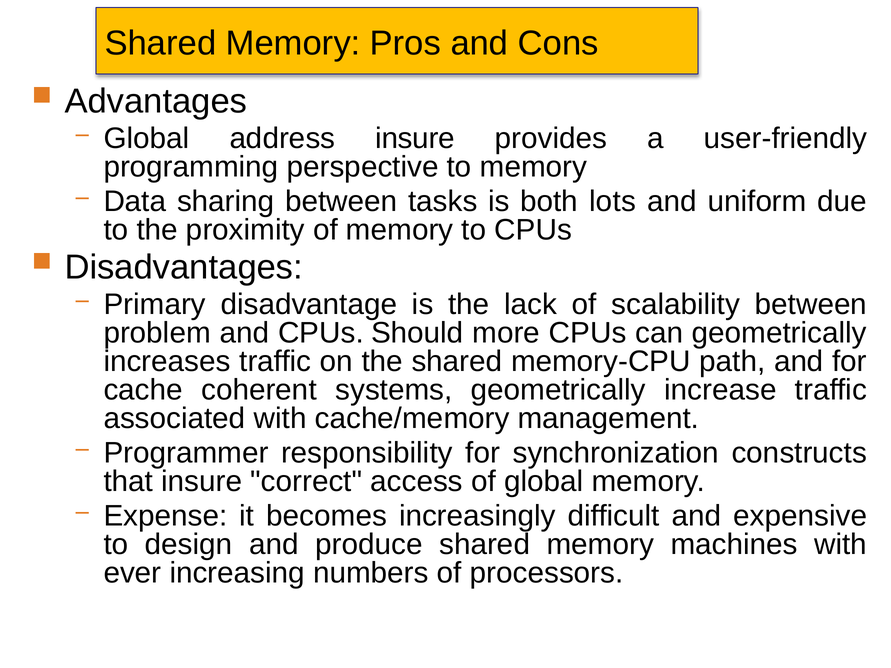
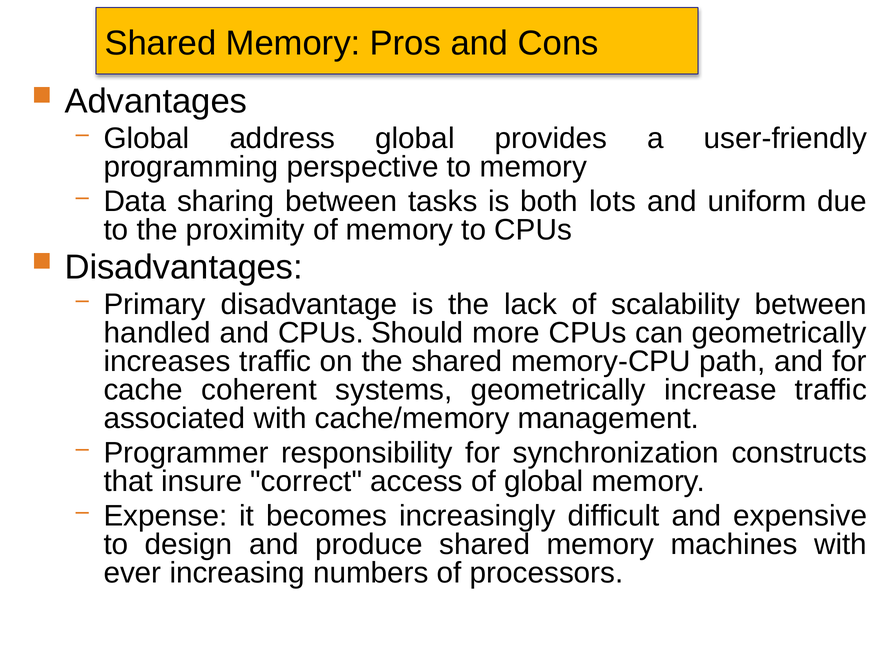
address insure: insure -> global (415, 138)
problem: problem -> handled (157, 333)
